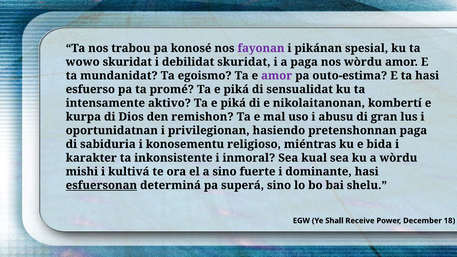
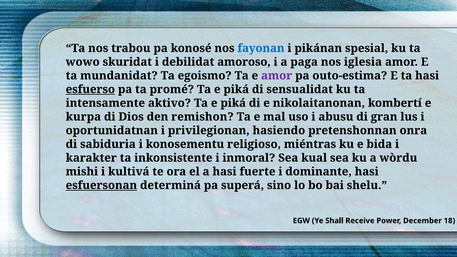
fayonan colour: purple -> blue (261, 48)
debilidat skuridat: skuridat -> amoroso (244, 62)
nos wòrdu: wòrdu -> iglesia (363, 62)
esfuerso underline: none -> present (90, 89)
pretenshonnan paga: paga -> onra (413, 130)
a sino: sino -> hasi (224, 172)
